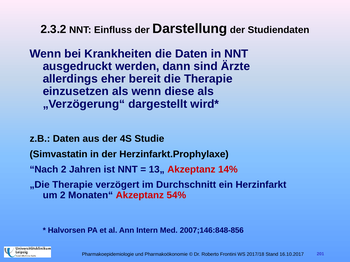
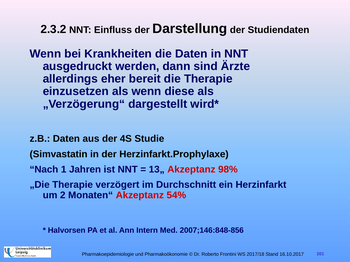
Nach 2: 2 -> 1 (64, 170)
14%: 14% -> 98% (228, 170)
